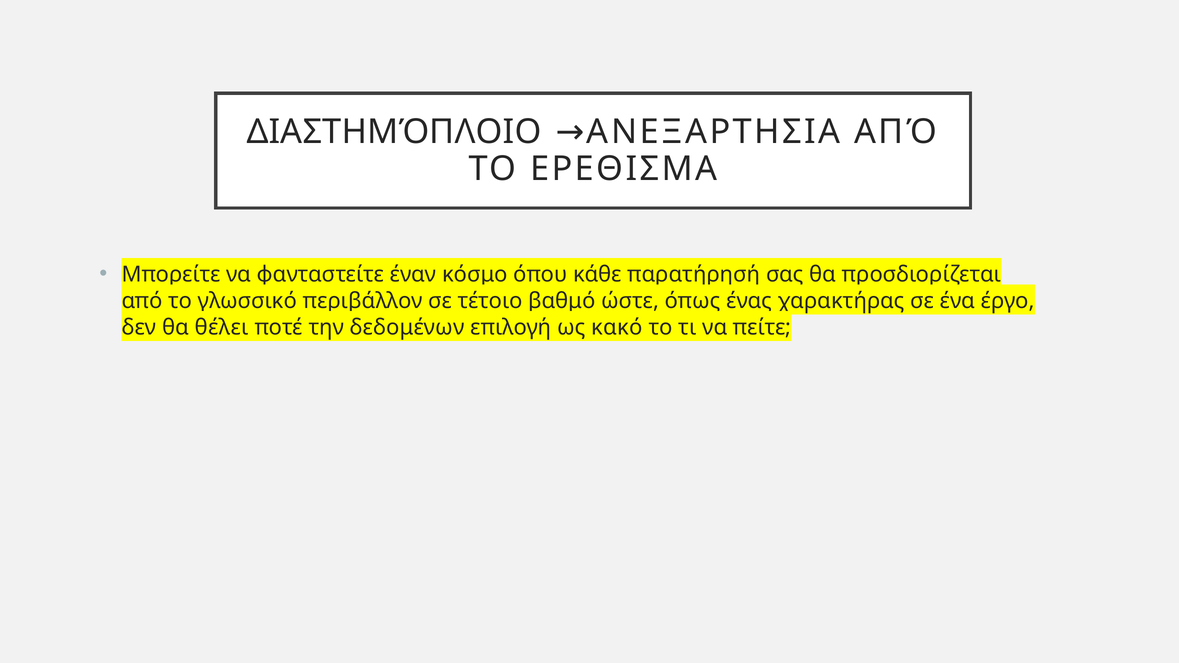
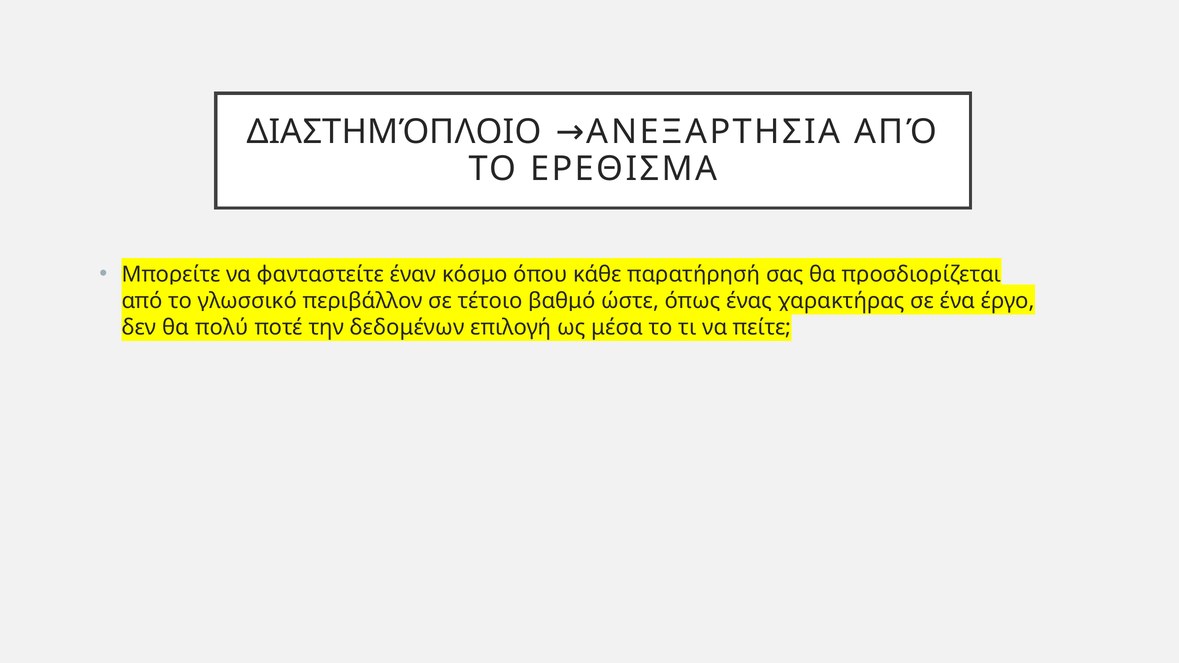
θέλει: θέλει -> πολύ (222, 327)
κακό: κακό -> μέσα (617, 327)
